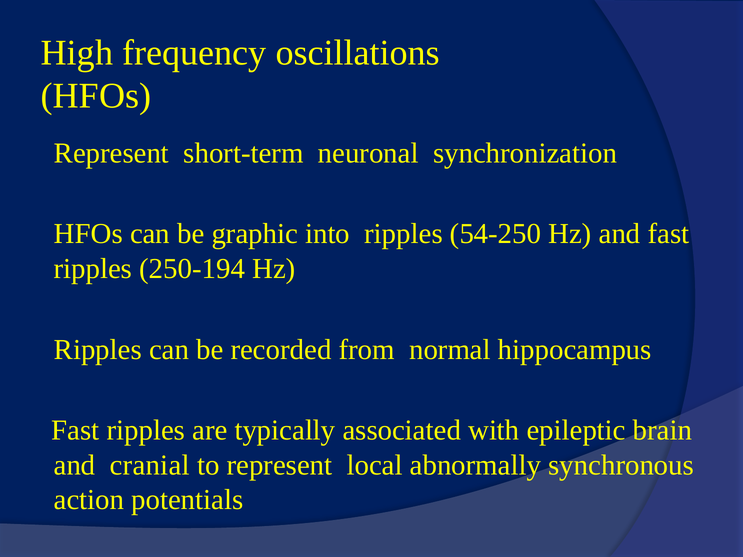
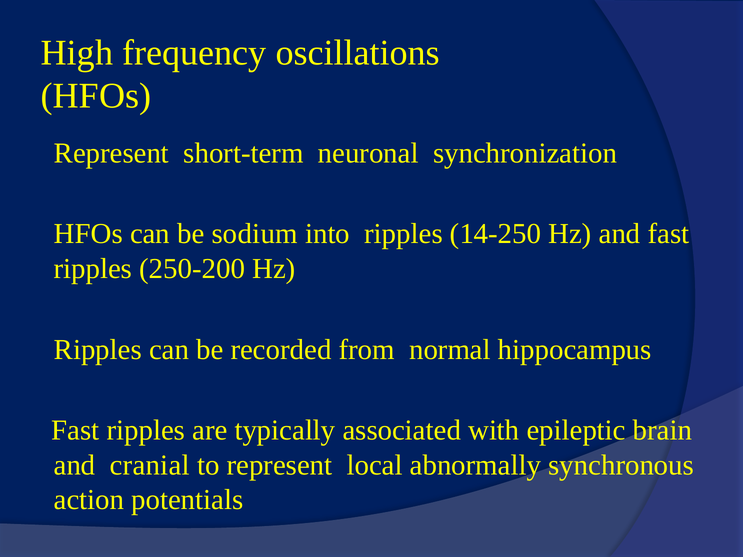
graphic: graphic -> sodium (255, 234)
54-250: 54-250 -> 14-250 (496, 234)
250-194: 250-194 -> 250-200 (192, 269)
